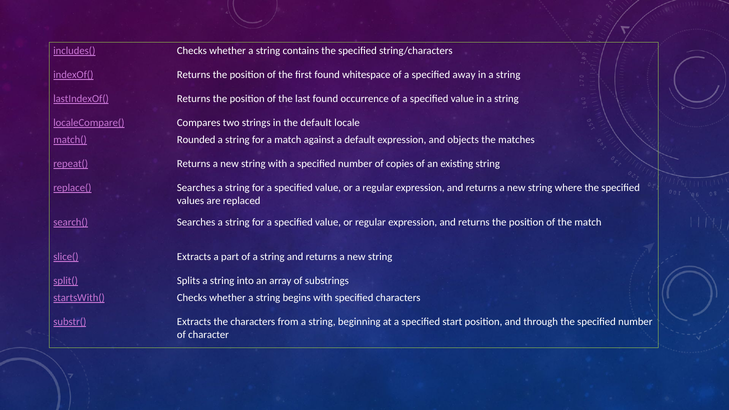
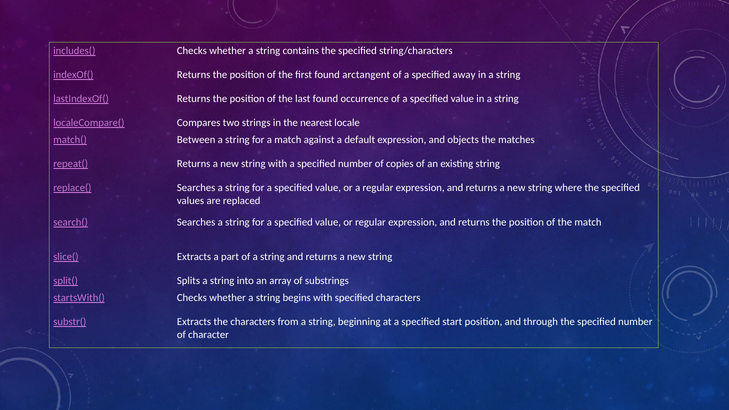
whitespace: whitespace -> arctangent (366, 75)
the default: default -> nearest (316, 123)
Rounded: Rounded -> Between (196, 140)
